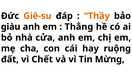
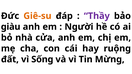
Thầy colour: orange -> purple (97, 16)
Thẳng: Thẳng -> Người (79, 27)
Chết: Chết -> Sống (42, 60)
